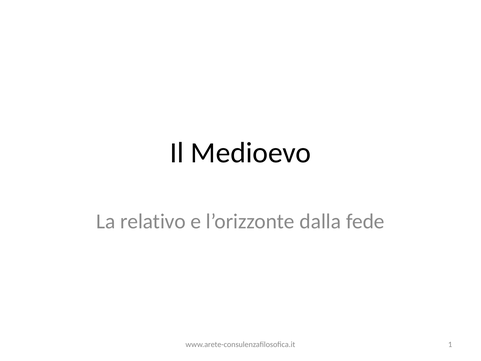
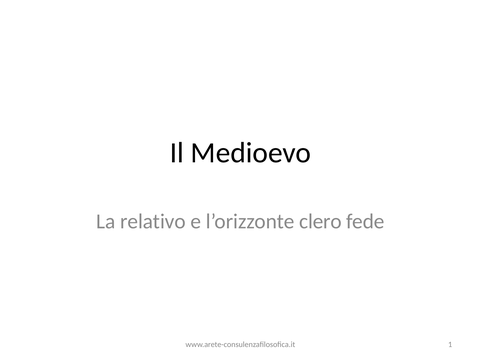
dalla: dalla -> clero (320, 221)
